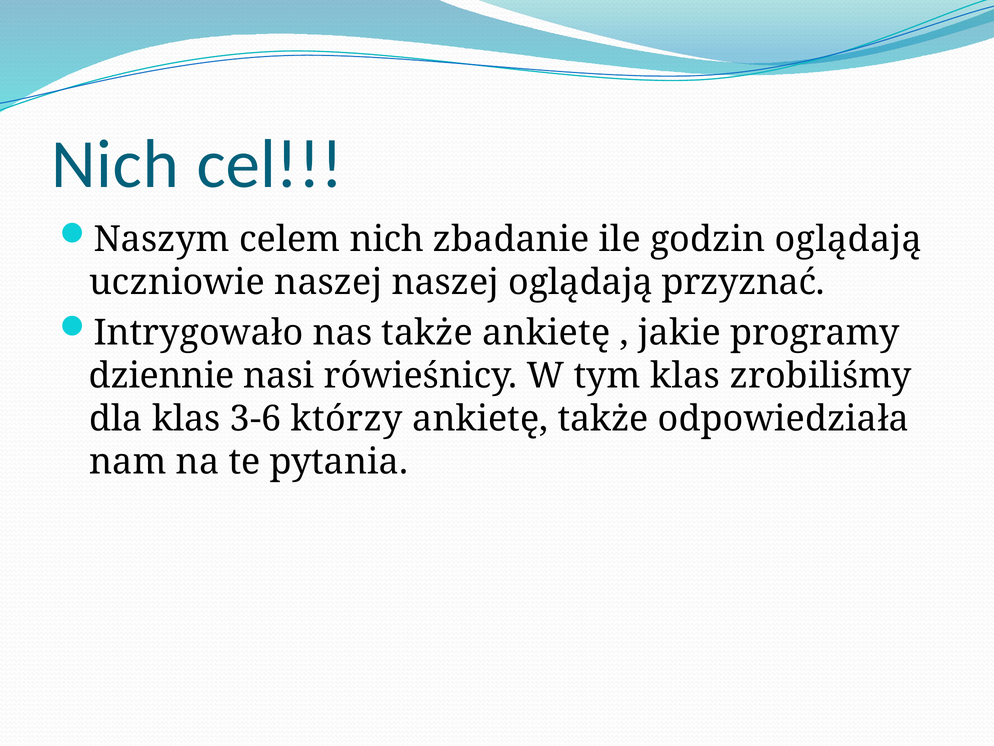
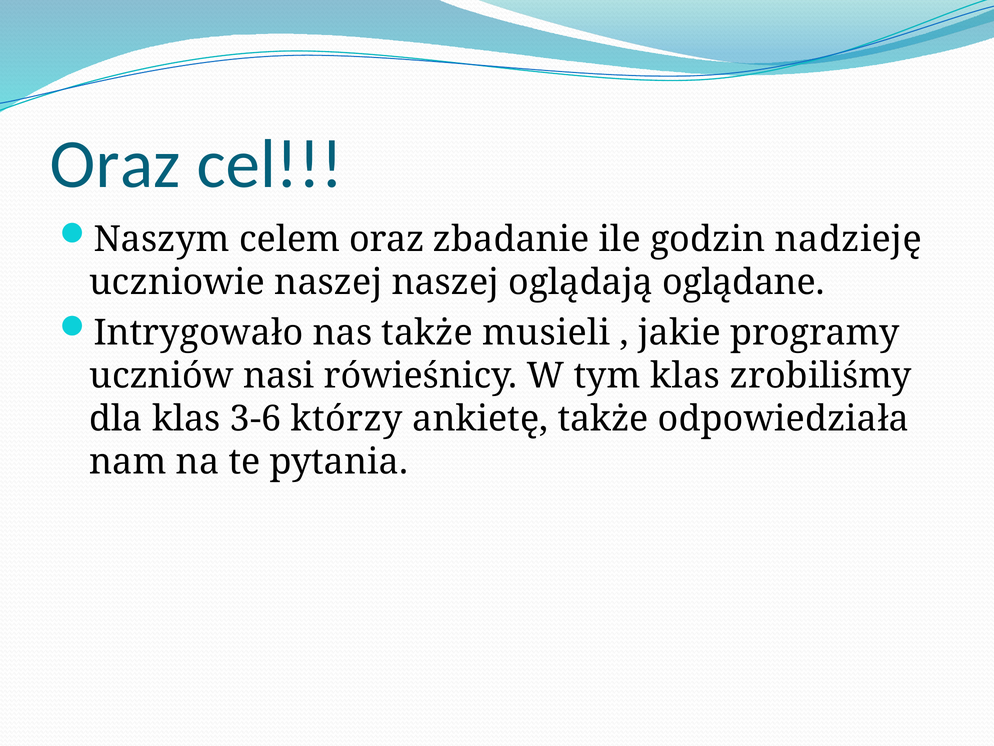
Nich: Nich -> Oraz (115, 164)
celem nich: nich -> oraz (387, 239)
godzin oglądają: oglądają -> nadzieję (848, 239)
przyznać: przyznać -> oglądane (743, 282)
także ankietę: ankietę -> musieli (546, 333)
dziennie: dziennie -> uczniów (162, 376)
